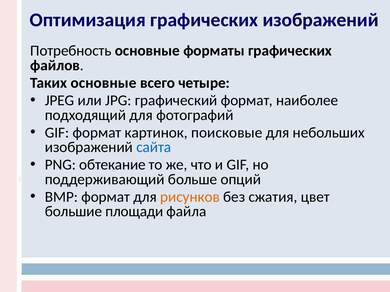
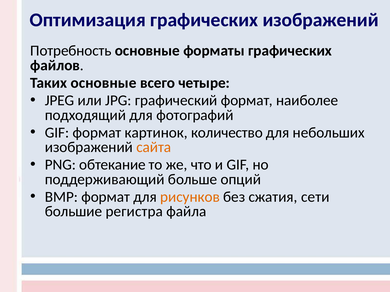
поисковые: поисковые -> количество (227, 133)
сайта colour: blue -> orange (154, 147)
цвет: цвет -> сети (315, 197)
площади: площади -> регистра (134, 212)
